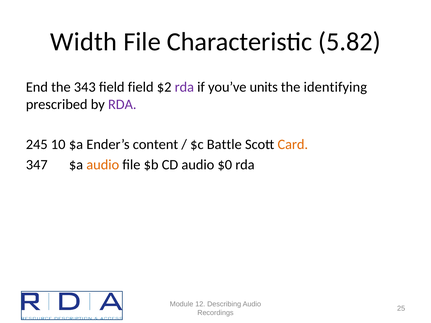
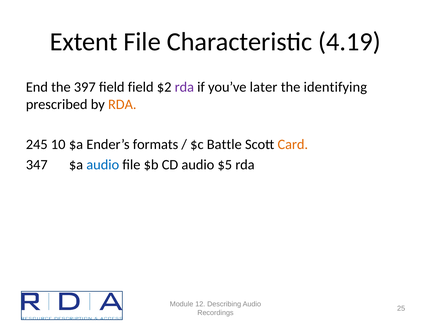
Width: Width -> Extent (84, 42)
5.82: 5.82 -> 4.19 (349, 42)
343: 343 -> 397 (85, 87)
units: units -> later (264, 87)
RDA colour: purple -> orange (122, 104)
content: content -> formats (156, 145)
audio colour: orange -> blue (103, 165)
$0: $0 -> $5 (225, 165)
